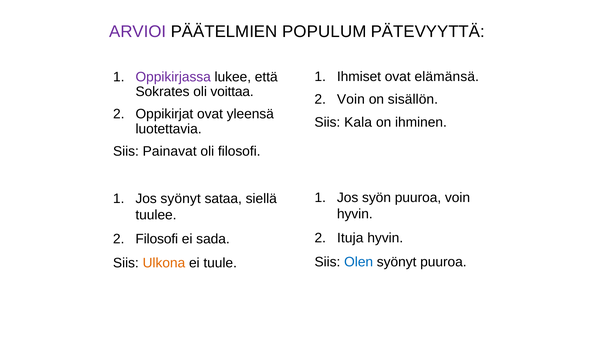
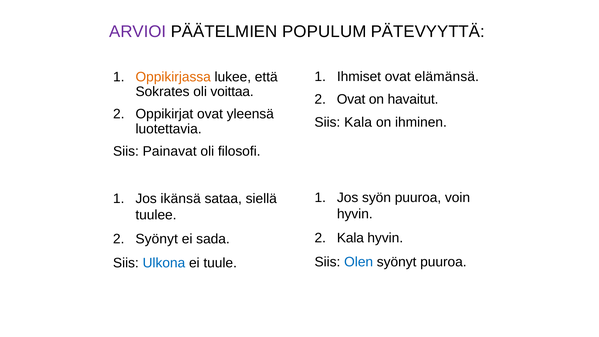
Oppikirjassa colour: purple -> orange (173, 77)
Voin: Voin -> Ovat (351, 99)
sisällön: sisällön -> havaitut (413, 99)
Jos syönyt: syönyt -> ikänsä (181, 199)
Ituja: Ituja -> Kala (350, 238)
Filosofi: Filosofi -> Syönyt (157, 239)
Ulkona colour: orange -> blue (164, 263)
